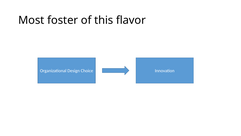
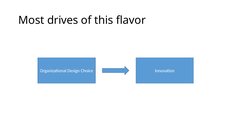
foster: foster -> drives (63, 20)
